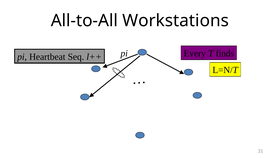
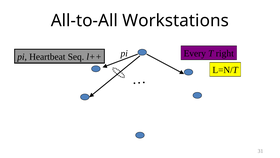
finds: finds -> right (225, 53)
